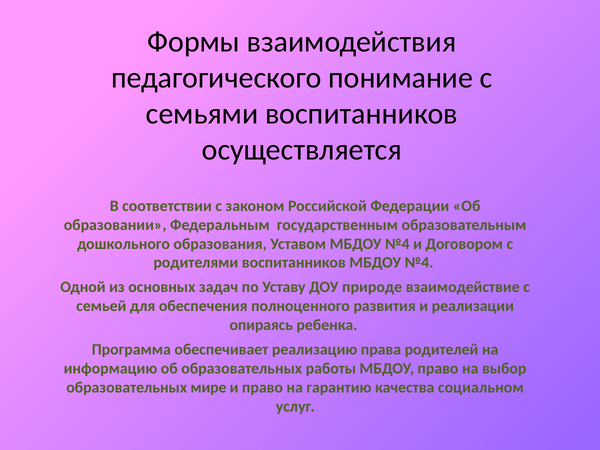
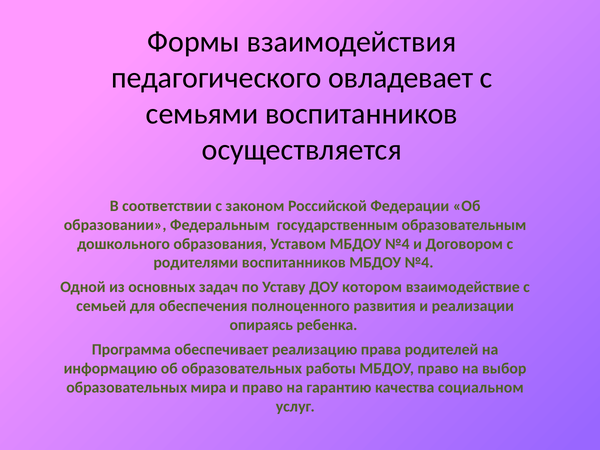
понимание: понимание -> овладевает (401, 78)
природе: природе -> котором (372, 287)
мире: мире -> мира (208, 387)
